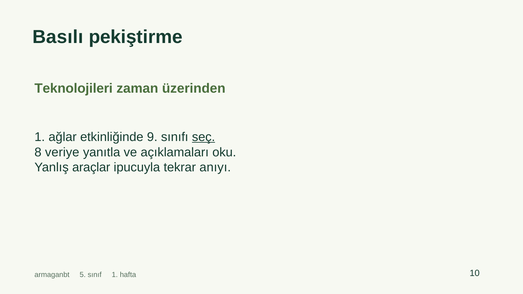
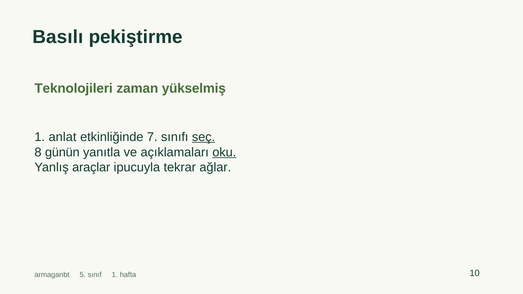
üzerinden: üzerinden -> yükselmiş (194, 89)
ağlar: ağlar -> anlat (63, 137)
9: 9 -> 7 (152, 137)
veriye: veriye -> günün (62, 152)
oku underline: none -> present (224, 152)
anıyı: anıyı -> ağlar (215, 167)
